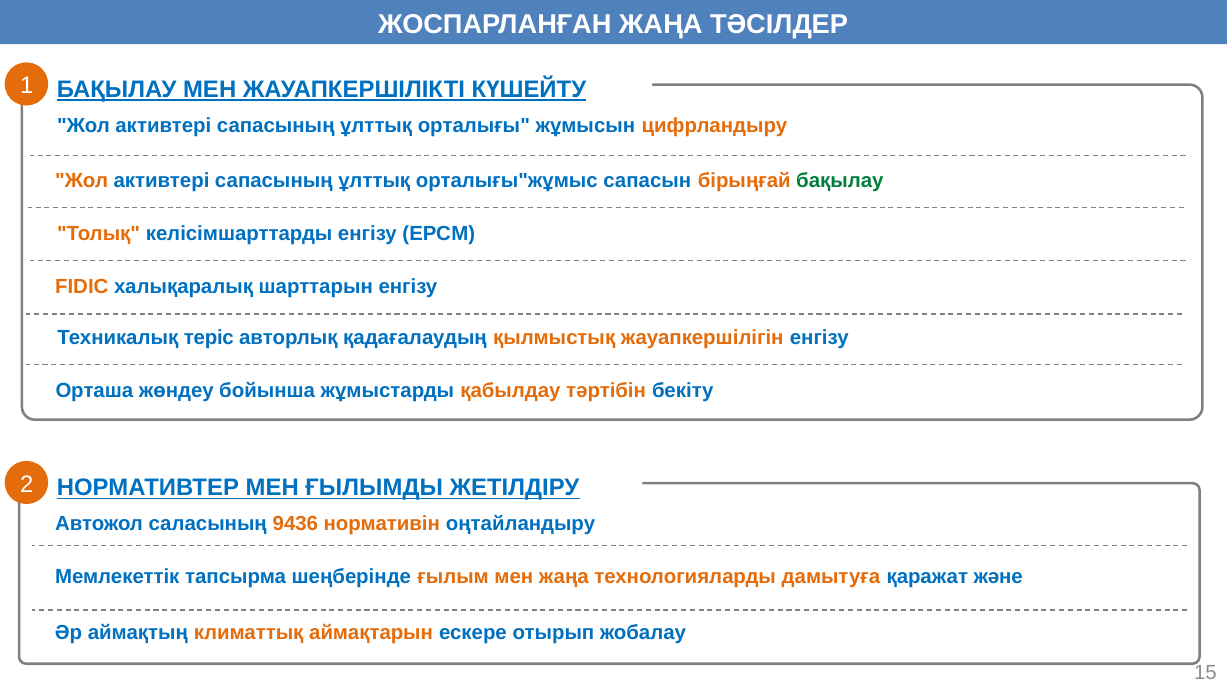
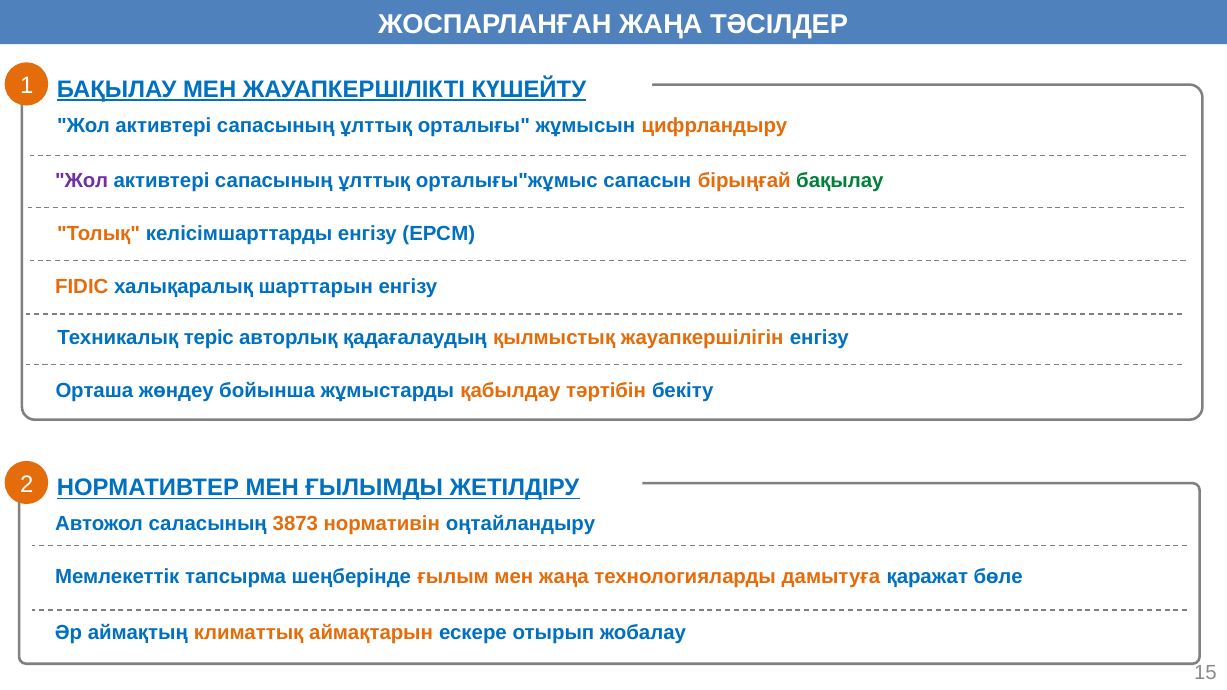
Жол colour: orange -> purple (82, 181)
9436: 9436 -> 3873 (295, 524)
және: және -> бөле (998, 577)
